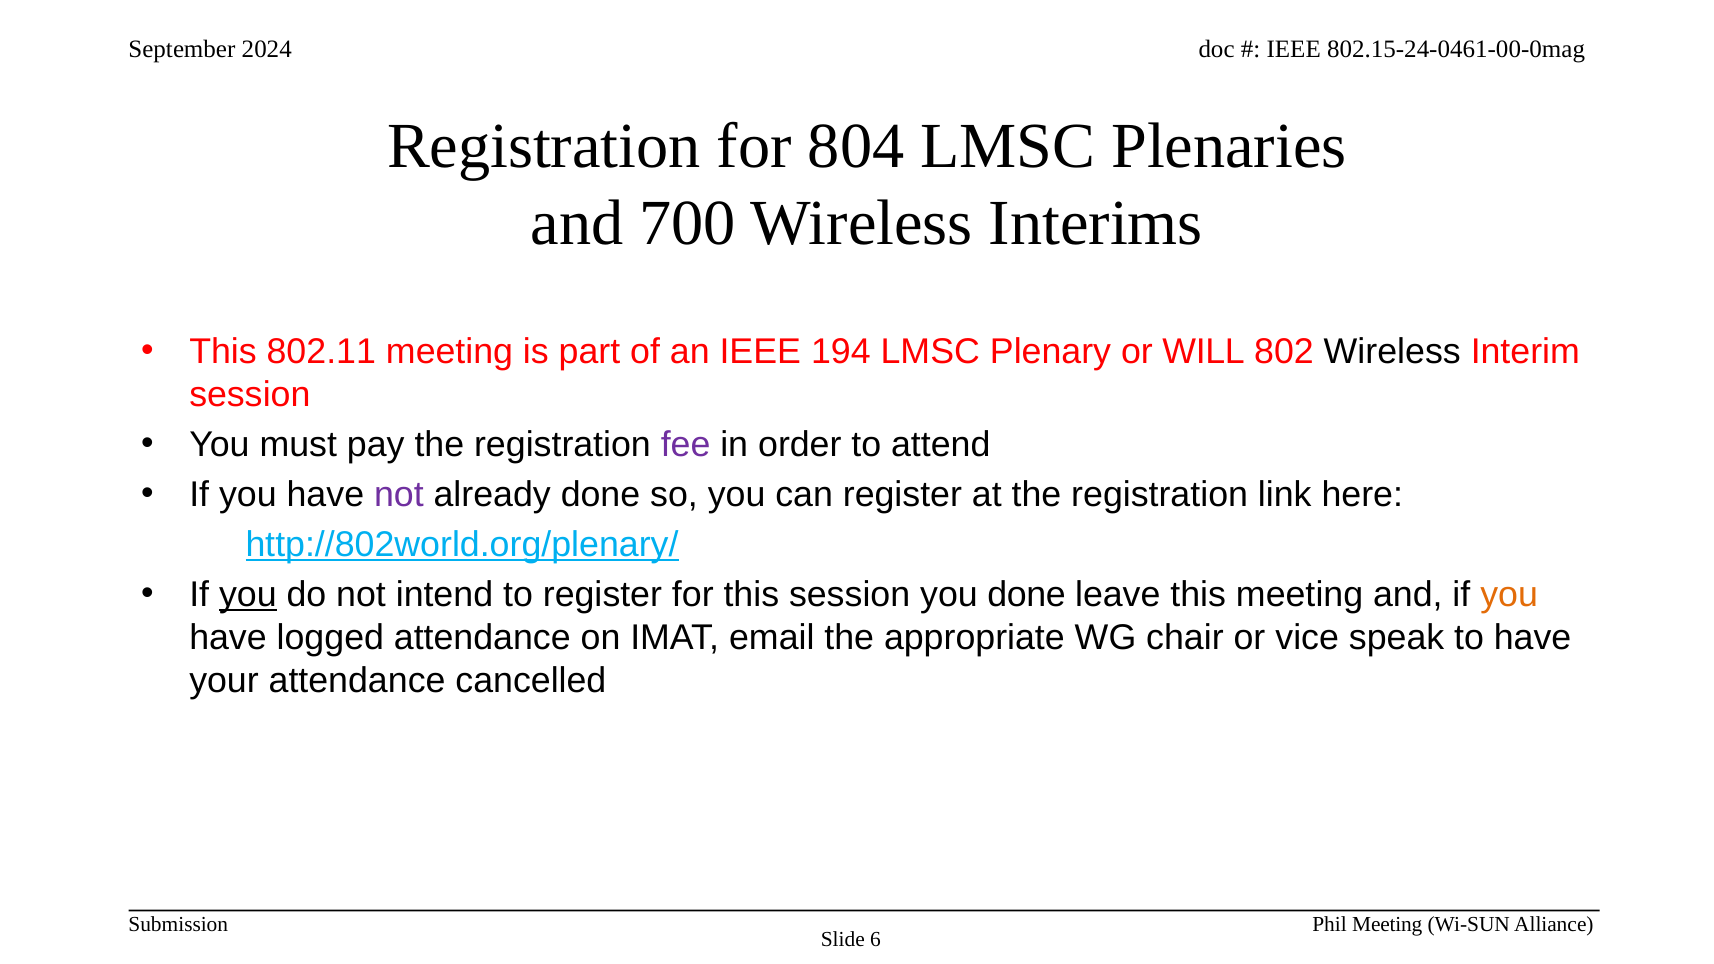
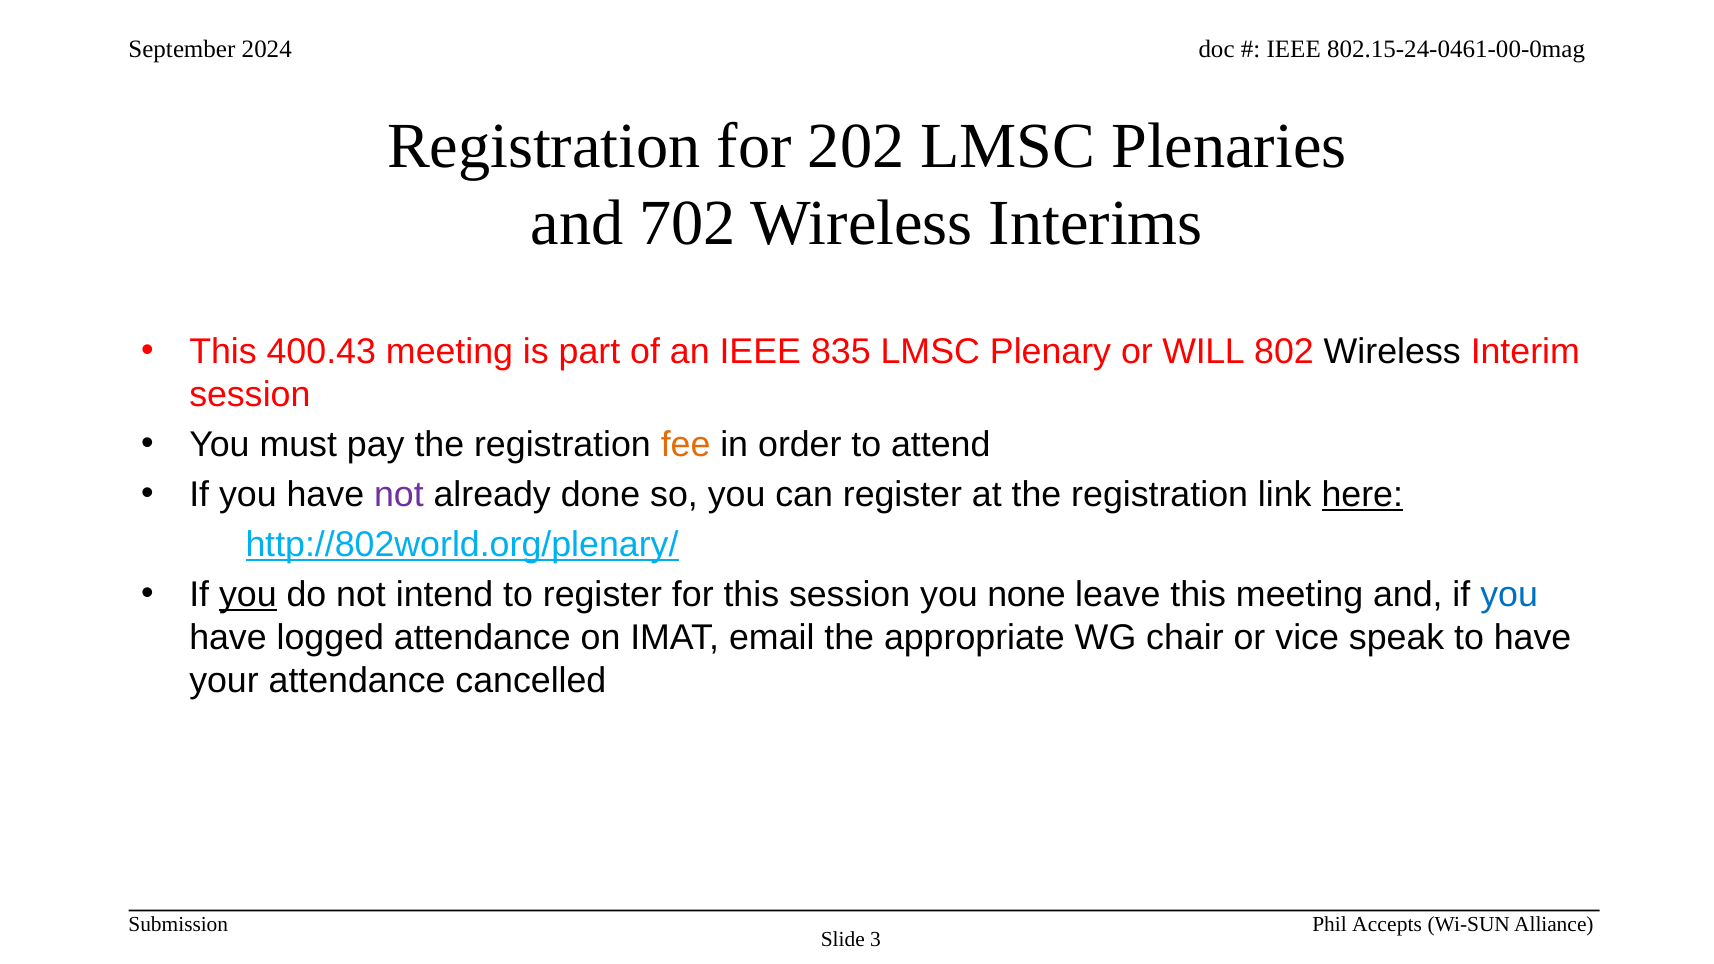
804: 804 -> 202 (856, 146)
700: 700 -> 702 (688, 223)
802.11: 802.11 -> 400.43 (321, 352)
194: 194 -> 835 (841, 352)
fee colour: purple -> orange (686, 445)
here underline: none -> present (1362, 495)
you done: done -> none (1027, 595)
you colour: orange -> blue (1509, 595)
Phil Meeting: Meeting -> Accepts (1387, 925)
6: 6 -> 3 (876, 940)
